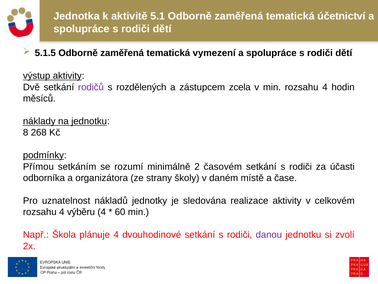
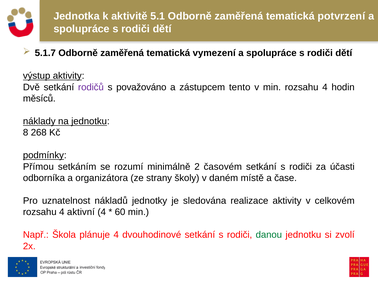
účetnictví: účetnictví -> potvrzení (341, 16)
5.1.5: 5.1.5 -> 5.1.7 (45, 53)
rozdělených: rozdělených -> považováno (141, 87)
zcela: zcela -> tento (240, 87)
výběru: výběru -> aktivní (81, 212)
danou colour: purple -> green (269, 234)
